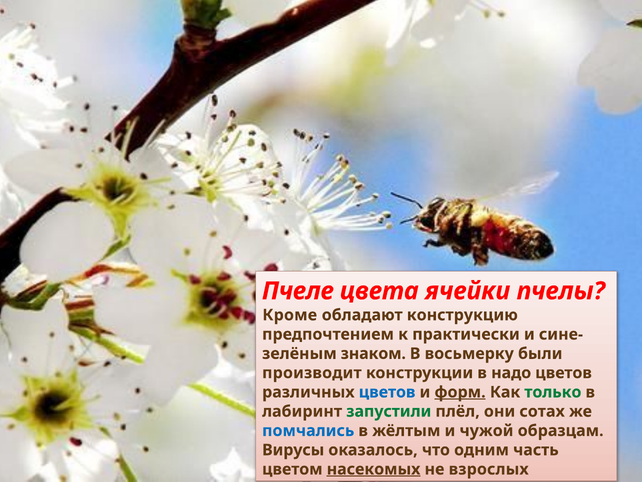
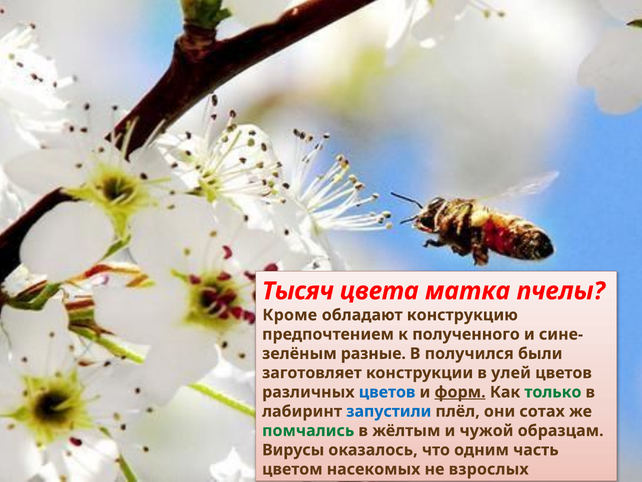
Пчеле: Пчеле -> Тысяч (298, 291)
ячейки: ячейки -> матка (468, 291)
практически: практически -> полученного (466, 334)
знаком: знаком -> разные (373, 353)
восьмерку: восьмерку -> получился (469, 353)
производит: производит -> заготовляет (312, 372)
надо: надо -> улей (511, 372)
запустили colour: green -> blue (389, 411)
помчались colour: blue -> green (308, 430)
насекомых underline: present -> none (374, 469)
